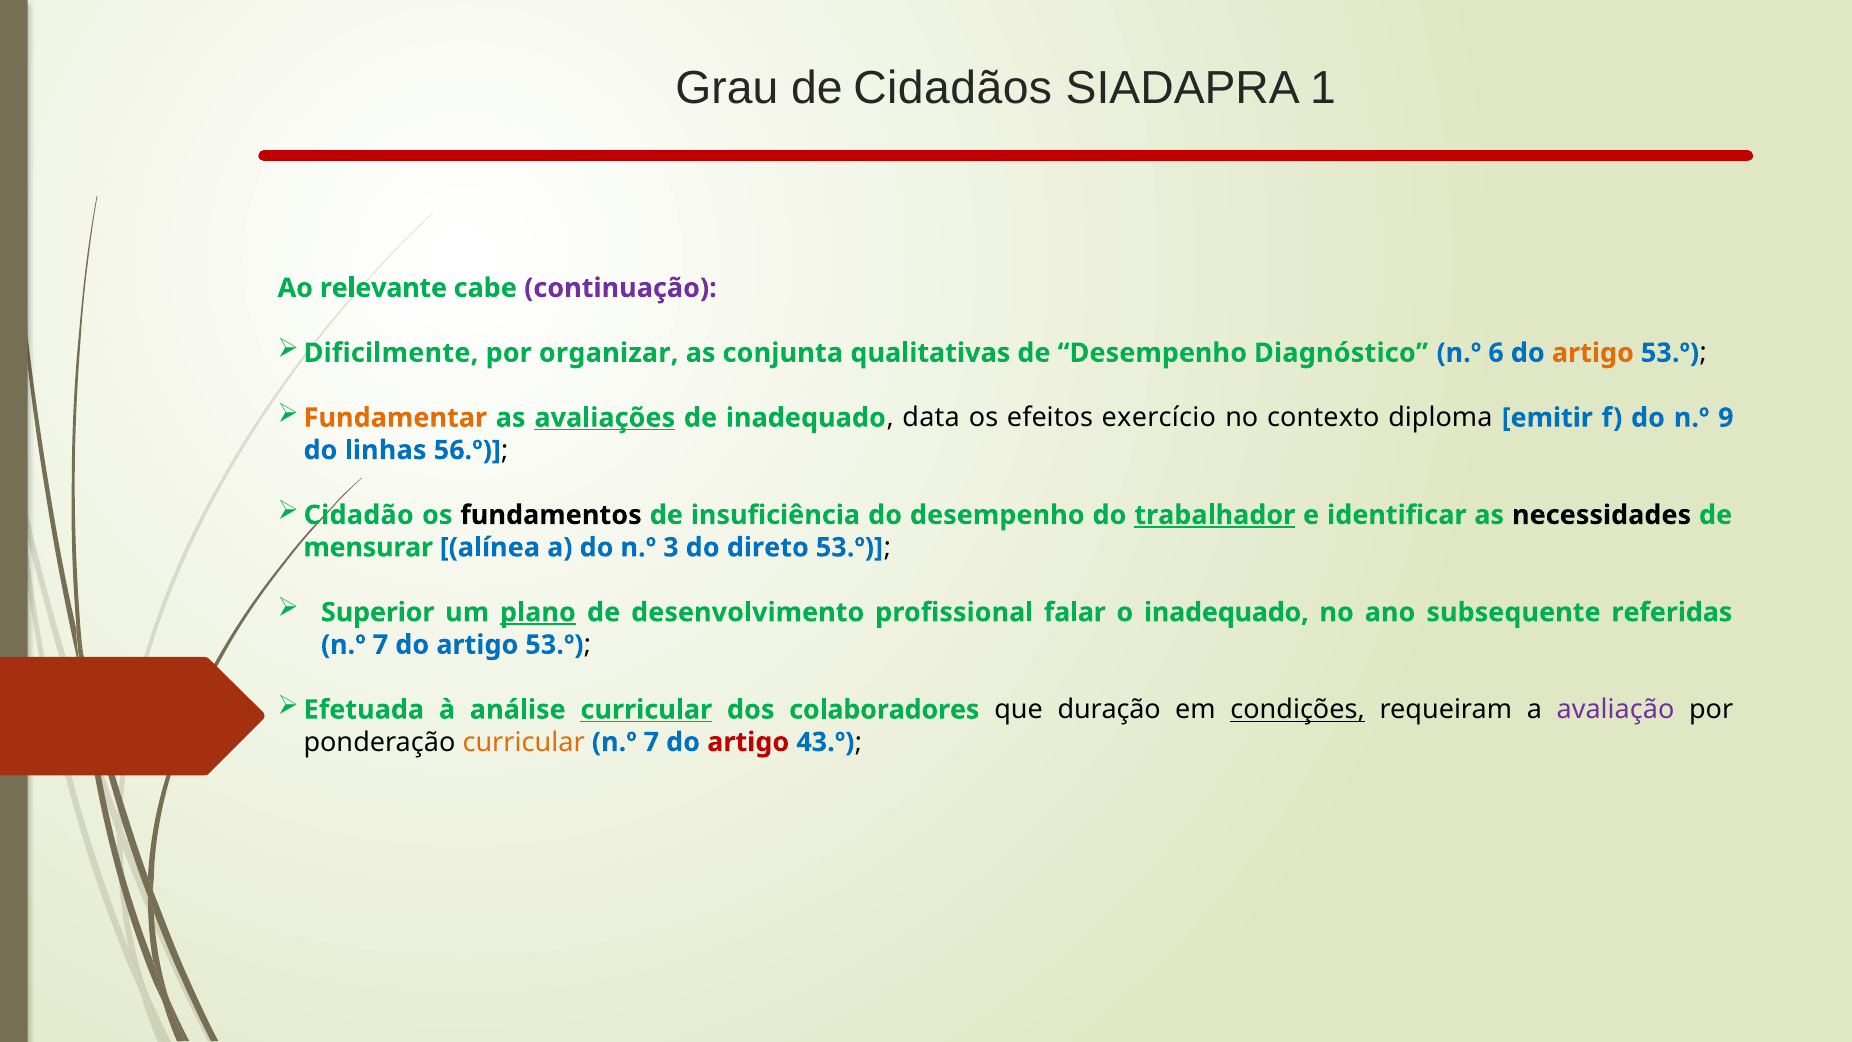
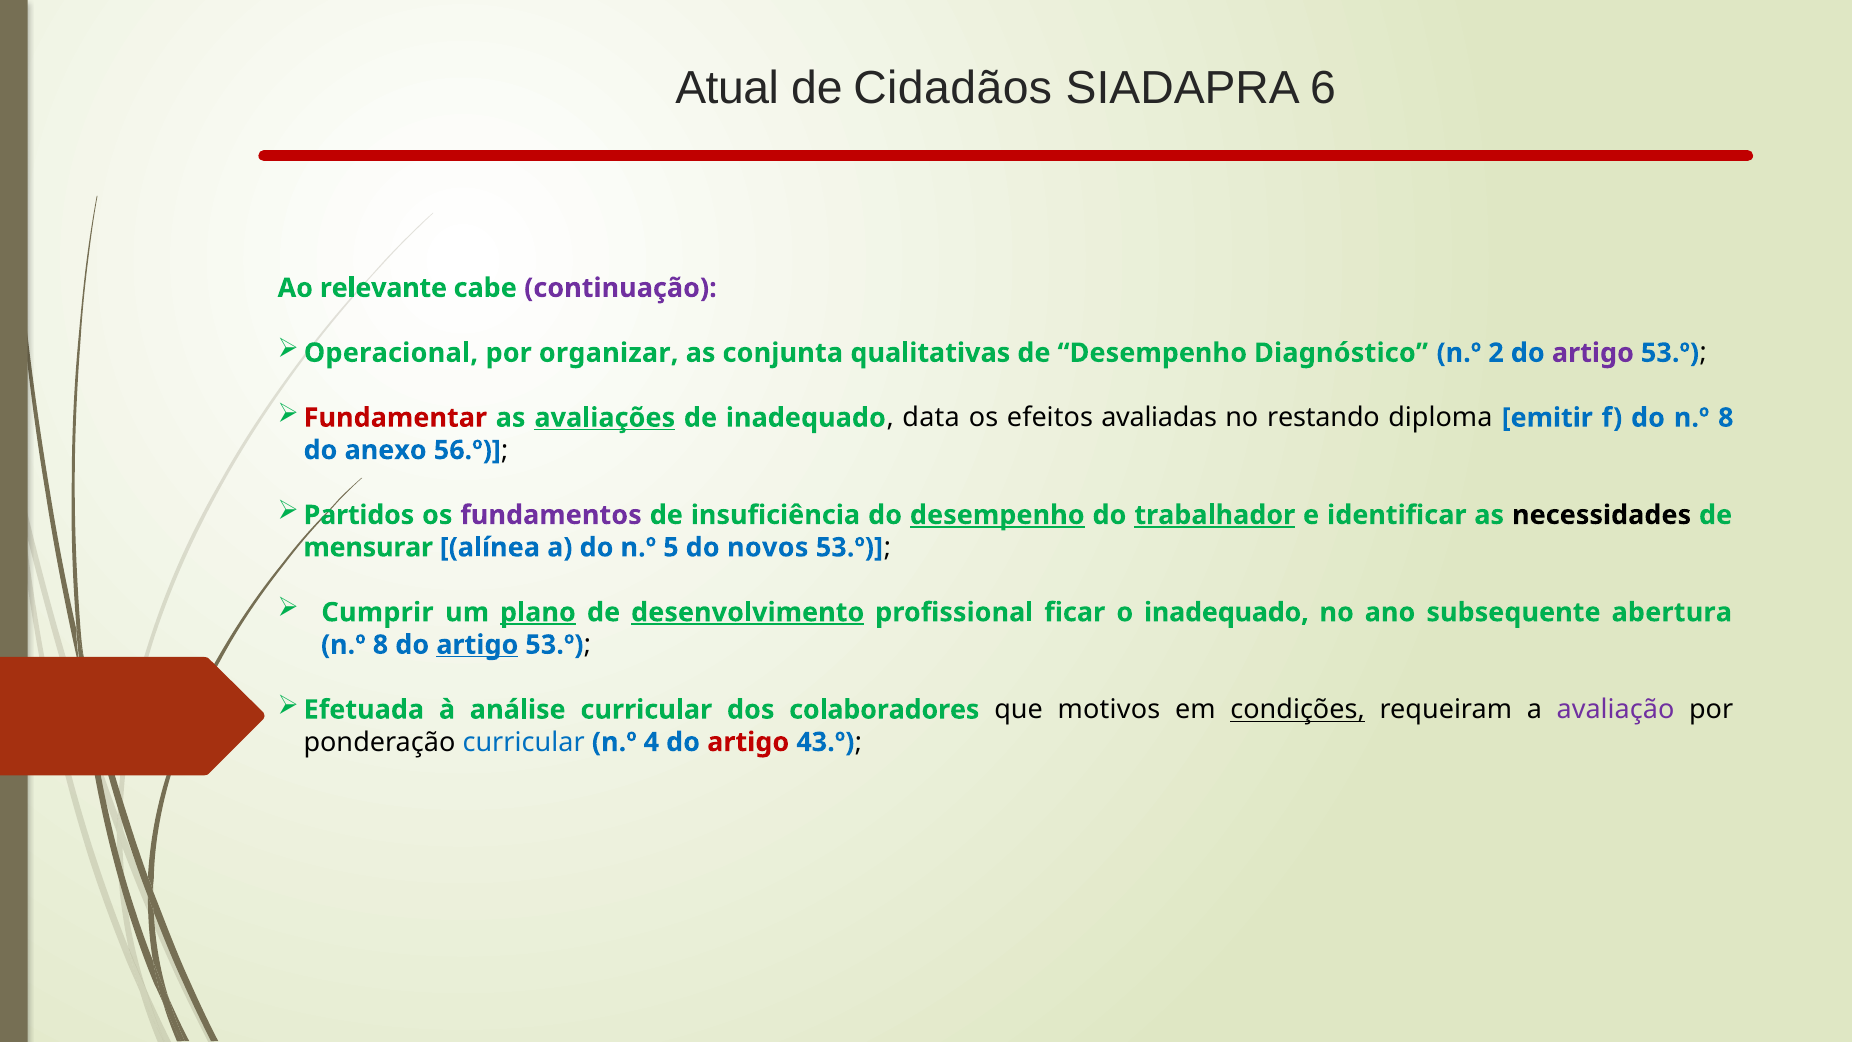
Grau: Grau -> Atual (727, 88)
1: 1 -> 6 (1323, 88)
Dificilmente: Dificilmente -> Operacional (391, 353)
6: 6 -> 2 (1496, 353)
artigo colour: orange -> purple (1593, 353)
Fundamentar colour: orange -> red (395, 418)
exercício: exercício -> avaliadas (1159, 418)
contexto: contexto -> restando (1323, 418)
do n.º 9: 9 -> 8 (1726, 418)
linhas: linhas -> anexo (386, 450)
Cidadão: Cidadão -> Partidos (359, 515)
fundamentos colour: black -> purple (551, 515)
desempenho underline: none -> present (997, 515)
3: 3 -> 5 (671, 547)
direto: direto -> novos (768, 547)
Superior: Superior -> Cumprir (377, 612)
desenvolvimento underline: none -> present (748, 612)
falar: falar -> ficar (1075, 612)
referidas: referidas -> abertura (1672, 612)
7: 7 -> 8 (380, 645)
artigo underline: none -> present (477, 645)
curricular underline: present -> none (646, 710)
duração: duração -> motivos (1109, 710)
curricular colour: orange -> blue (524, 742)
7: 7 -> 4 (651, 742)
